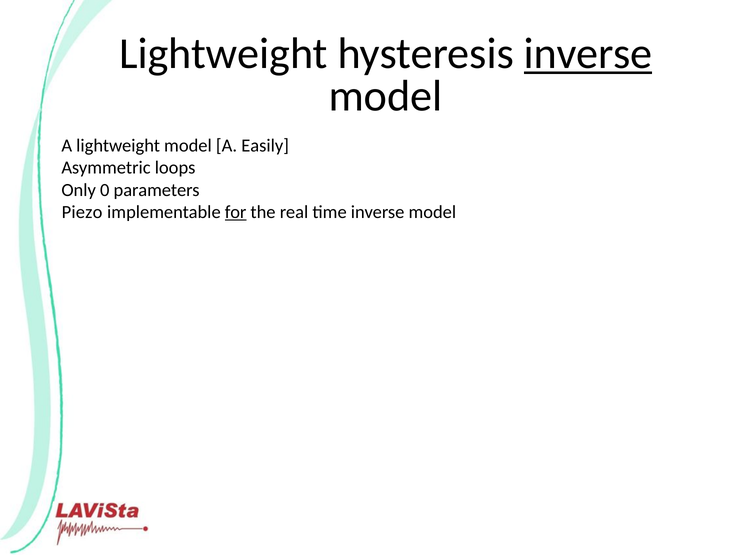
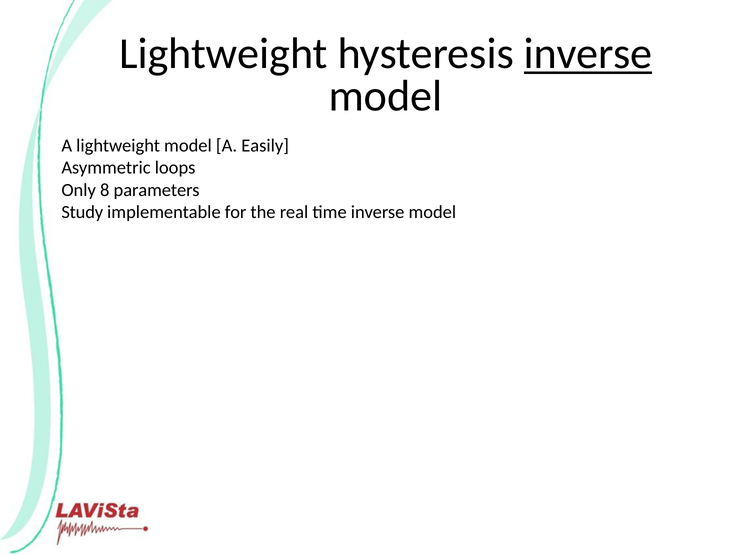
0: 0 -> 8 (105, 190)
Piezo: Piezo -> Study (82, 212)
for underline: present -> none (236, 212)
